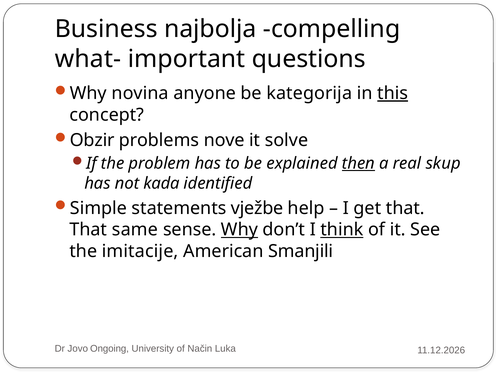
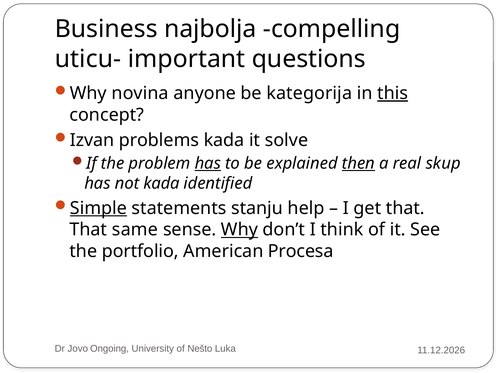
what-: what- -> uticu- (88, 59)
Obzir: Obzir -> Izvan (92, 140)
problems nove: nove -> kada (224, 140)
has underline: none -> present (208, 163)
Simple underline: none -> present (98, 208)
vježbe: vježbe -> stanju (257, 208)
think underline: present -> none (342, 230)
imitacije: imitacije -> portfolio (140, 251)
Smanjili: Smanjili -> Procesa (301, 251)
Način: Način -> Nešto (200, 349)
